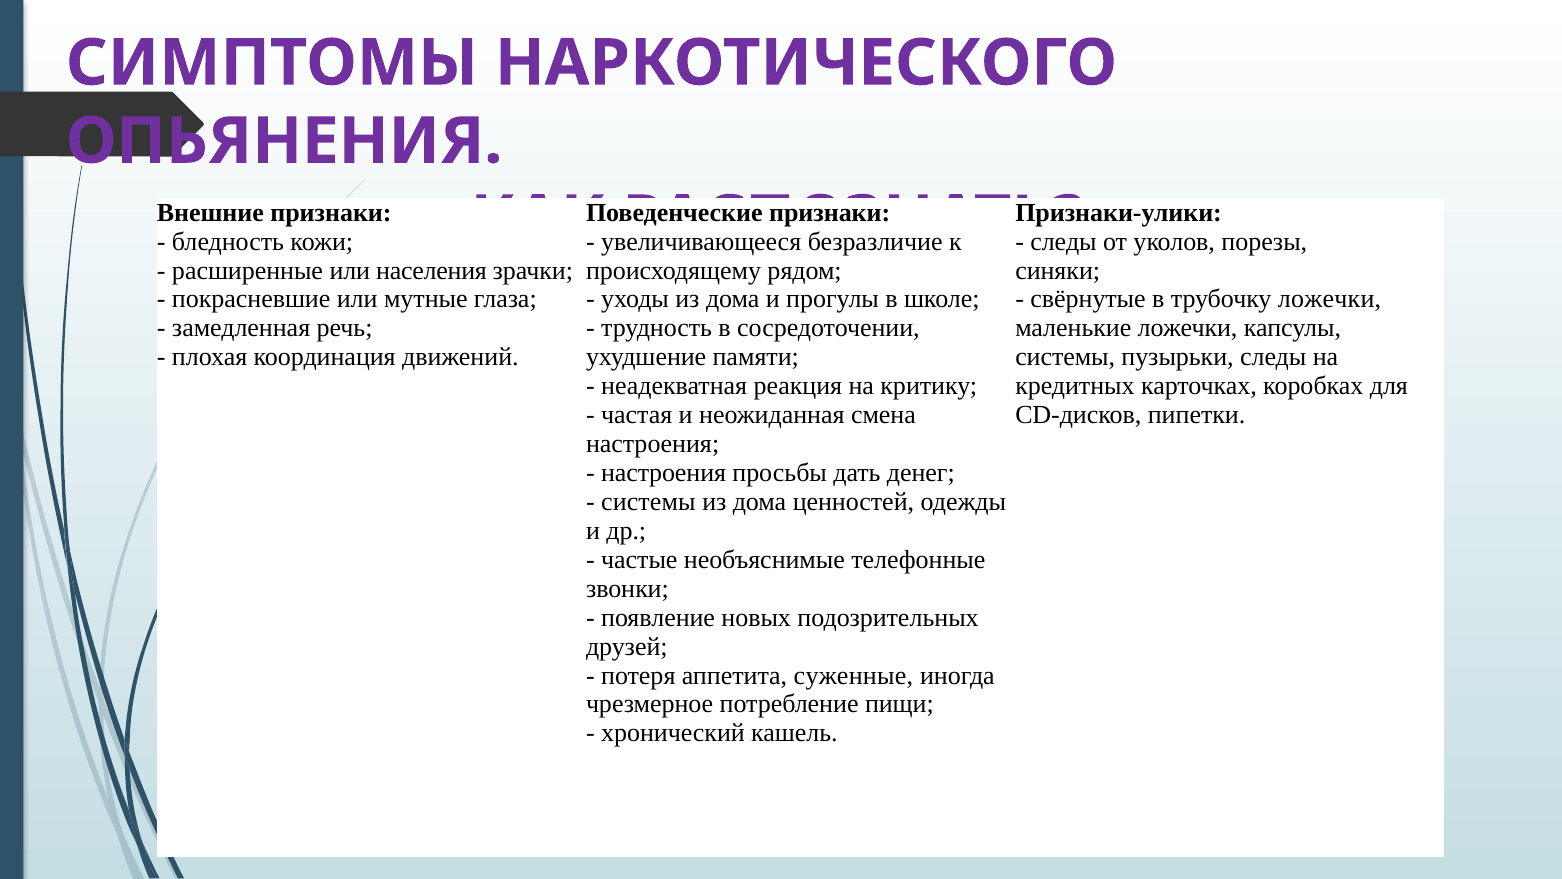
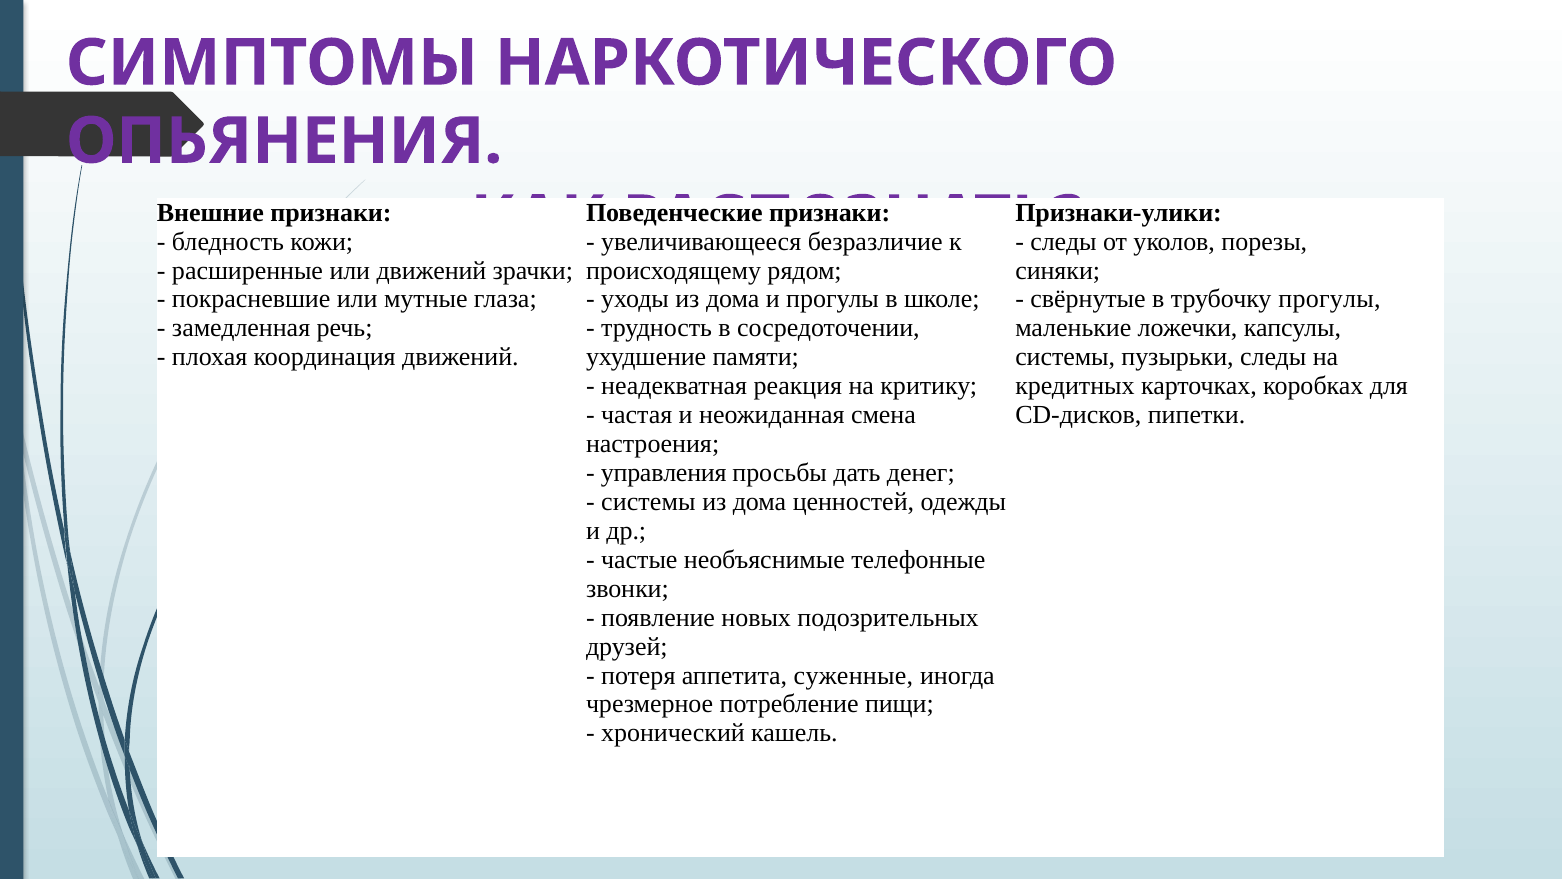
или населения: населения -> движений (432, 270)
трубочку ложечки: ложечки -> прогулы (1330, 299)
настроения: настроения -> управления (664, 473)
